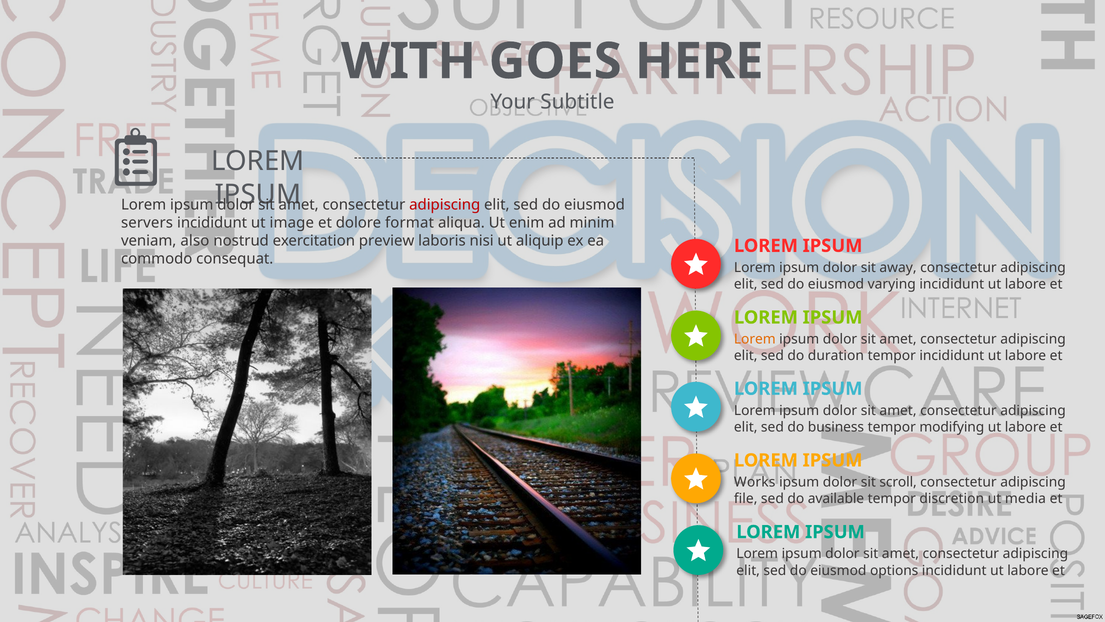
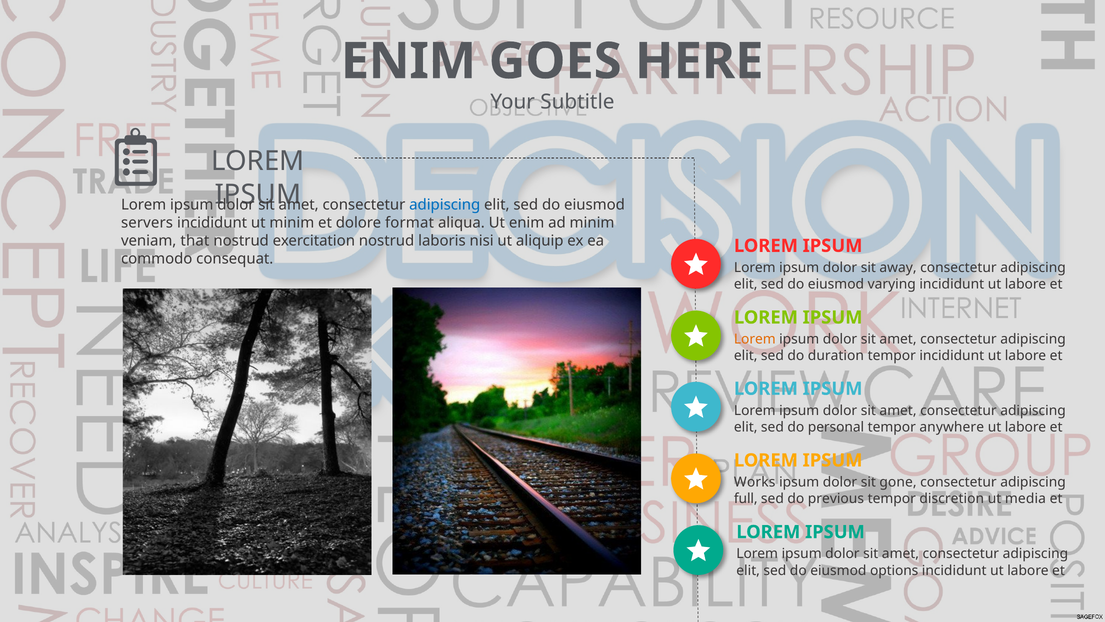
WITH: WITH -> ENIM (408, 61)
adipiscing colour: red -> blue (445, 205)
ut image: image -> minim (292, 223)
also: also -> that (195, 241)
exercitation preview: preview -> nostrud (387, 241)
business: business -> personal (836, 427)
modifying: modifying -> anywhere (952, 427)
scroll: scroll -> gone (898, 482)
file: file -> full (746, 498)
available: available -> previous (836, 498)
